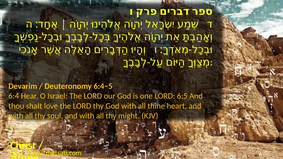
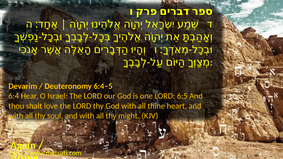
Christ: Christ -> Again (23, 146)
